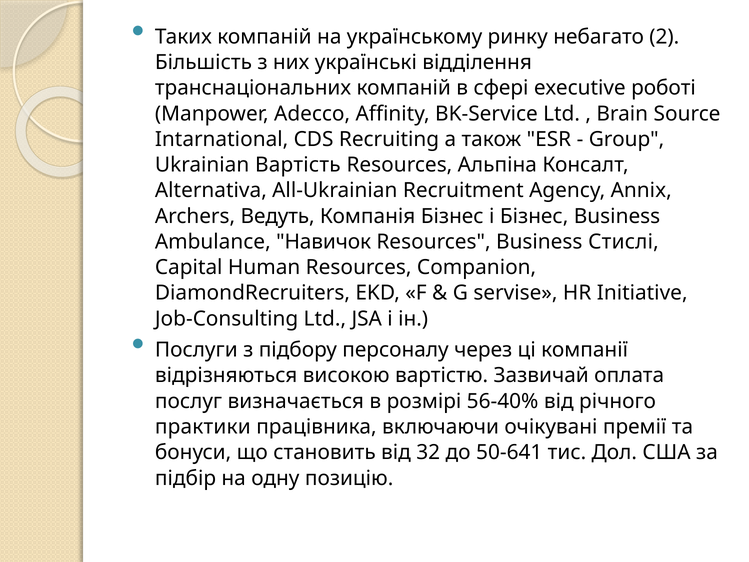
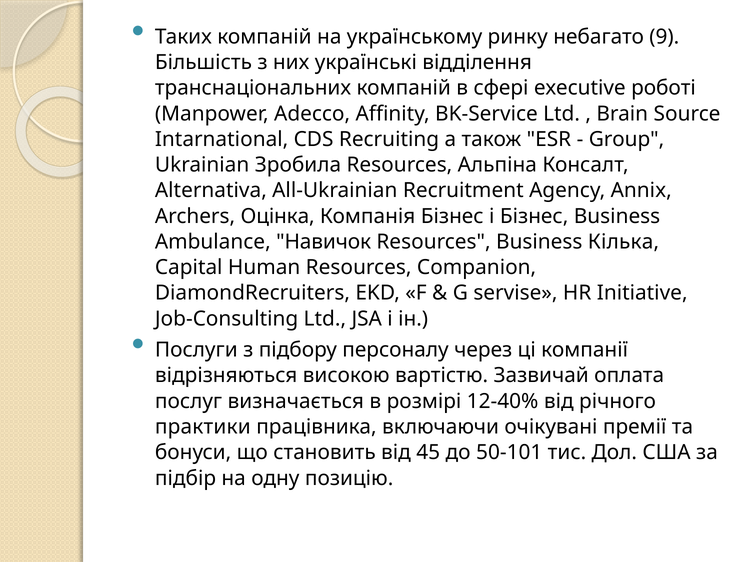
2: 2 -> 9 (664, 37)
Вартість: Вартість -> Зробила (298, 165)
Ведуть: Ведуть -> Оцінка (278, 216)
Стислі: Стислі -> Кілька (624, 242)
56-40%: 56-40% -> 12-40% (503, 401)
32: 32 -> 45 (428, 452)
50-641: 50-641 -> 50-101 (509, 452)
